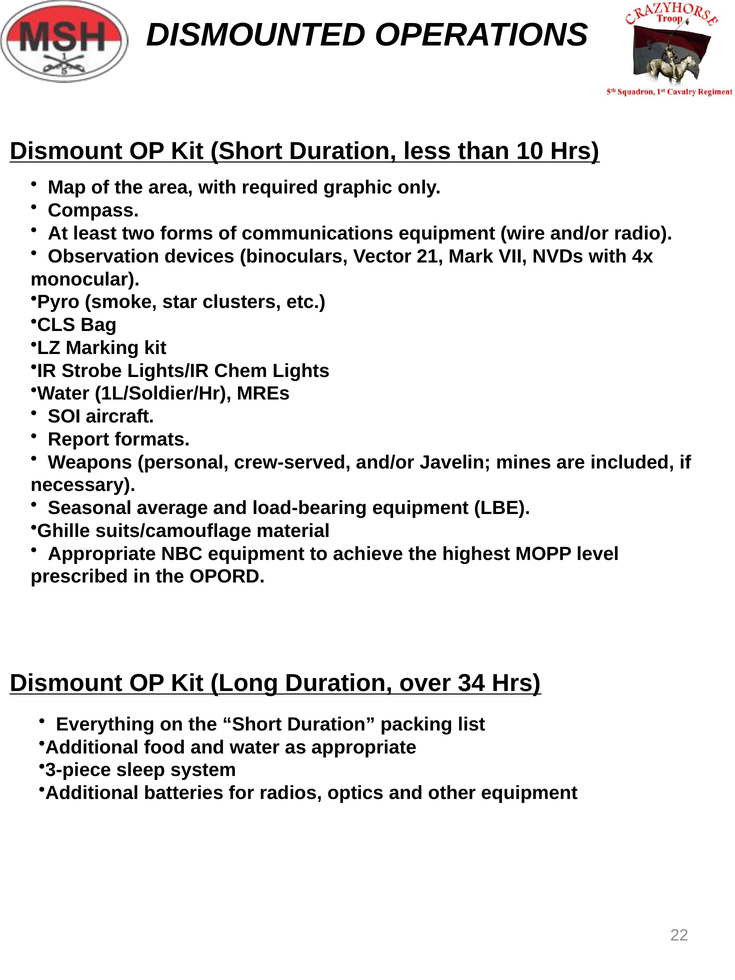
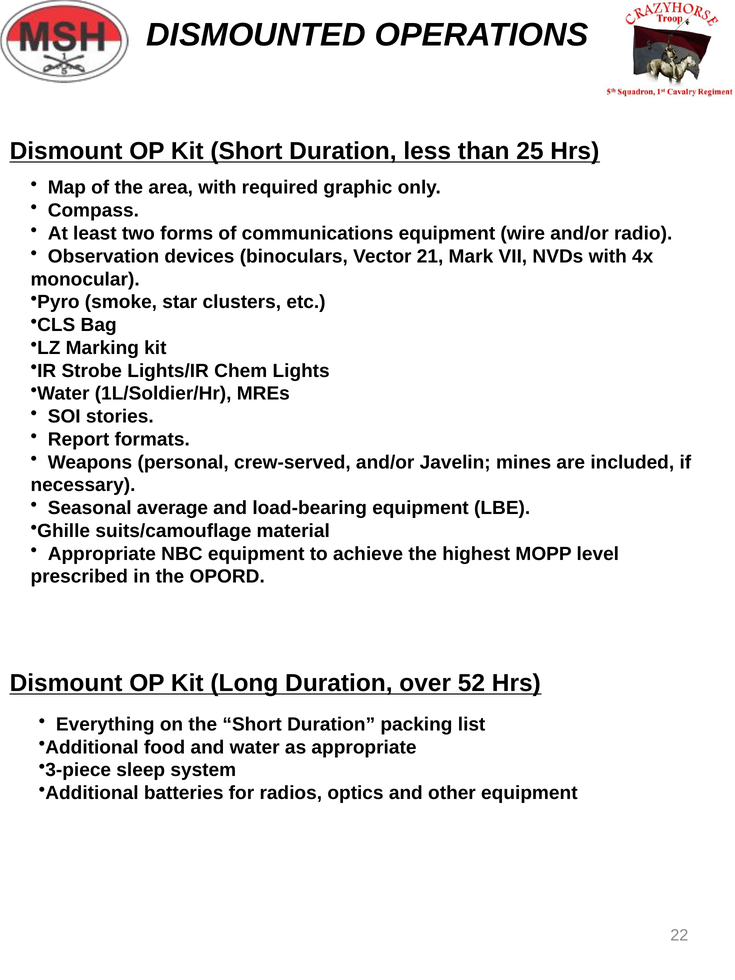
10: 10 -> 25 (530, 151)
aircraft: aircraft -> stories (120, 416)
34: 34 -> 52 (471, 683)
